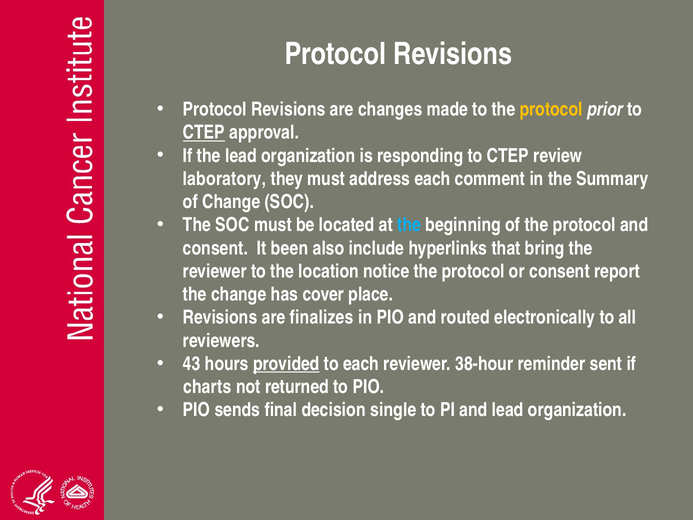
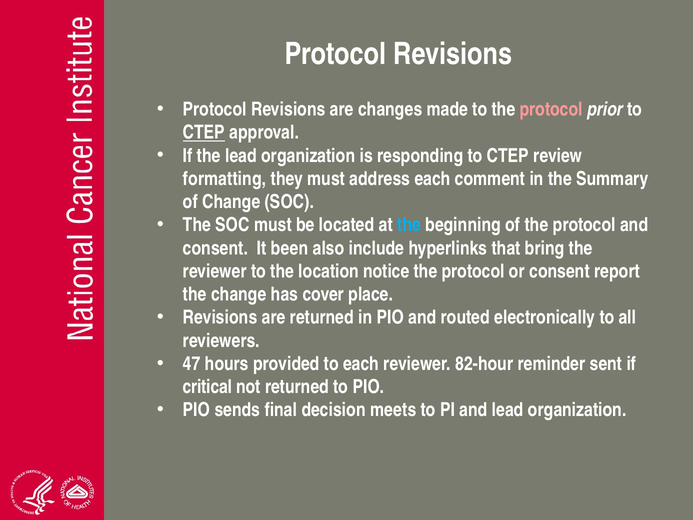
protocol colour: yellow -> pink (551, 109)
laboratory: laboratory -> formatting (225, 179)
are finalizes: finalizes -> returned (322, 317)
43: 43 -> 47 (192, 364)
provided underline: present -> none (286, 364)
38-hour: 38-hour -> 82-hour (484, 364)
charts: charts -> critical (207, 387)
single: single -> meets (393, 410)
